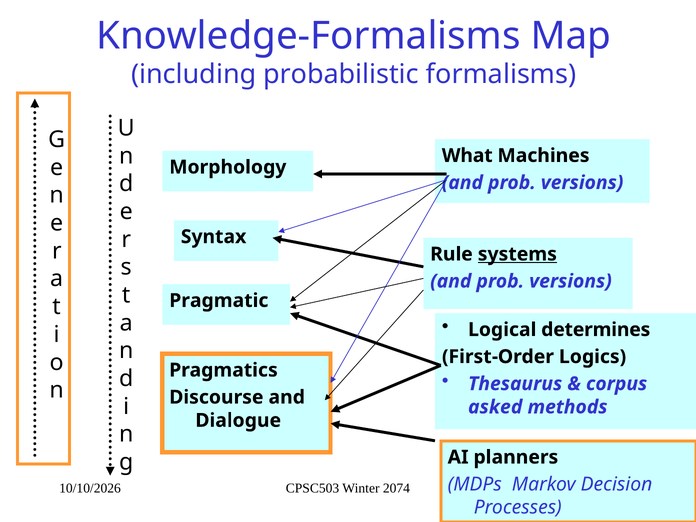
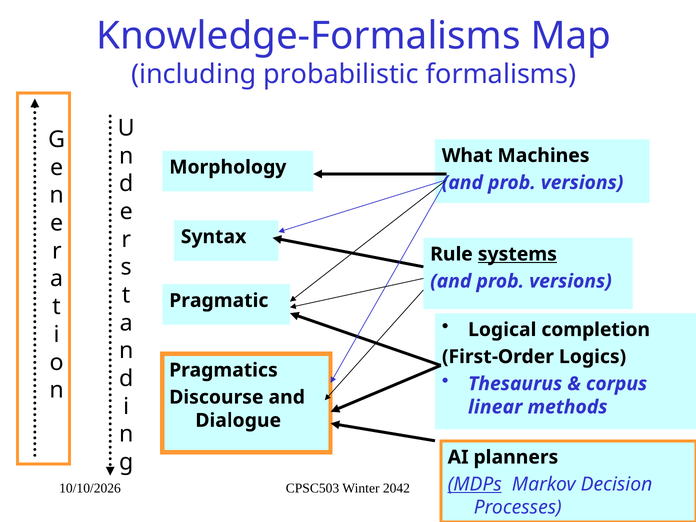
determines: determines -> completion (596, 330)
asked: asked -> linear (495, 407)
MDPs underline: none -> present (475, 484)
2074: 2074 -> 2042 (396, 488)
